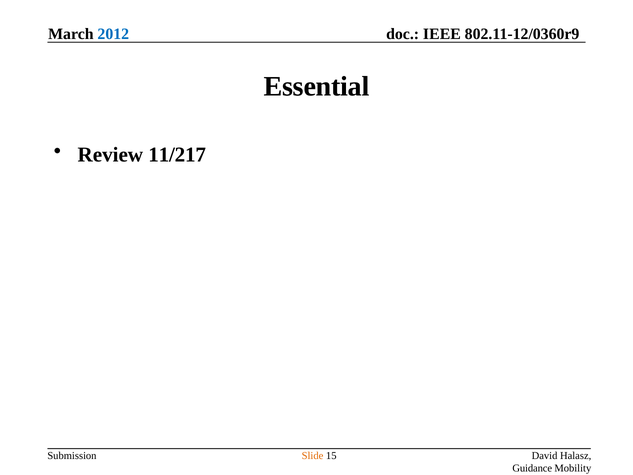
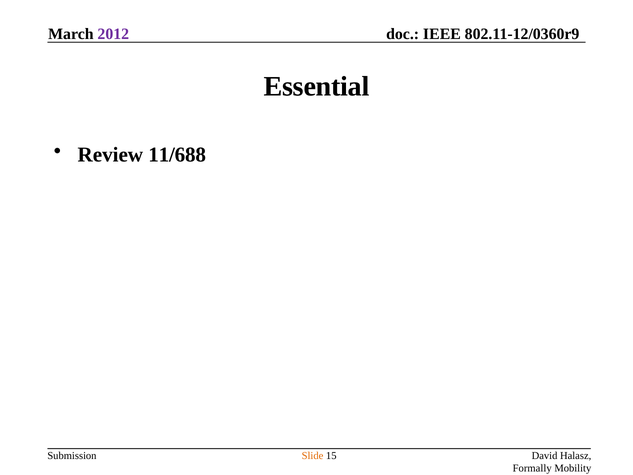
2012 colour: blue -> purple (113, 34)
11/217: 11/217 -> 11/688 (177, 154)
Guidance: Guidance -> Formally (532, 468)
